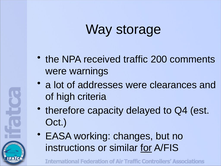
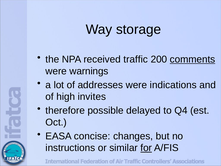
comments underline: none -> present (192, 59)
clearances: clearances -> indications (173, 85)
criteria: criteria -> invites (92, 97)
capacity: capacity -> possible (106, 110)
working: working -> concise (92, 136)
